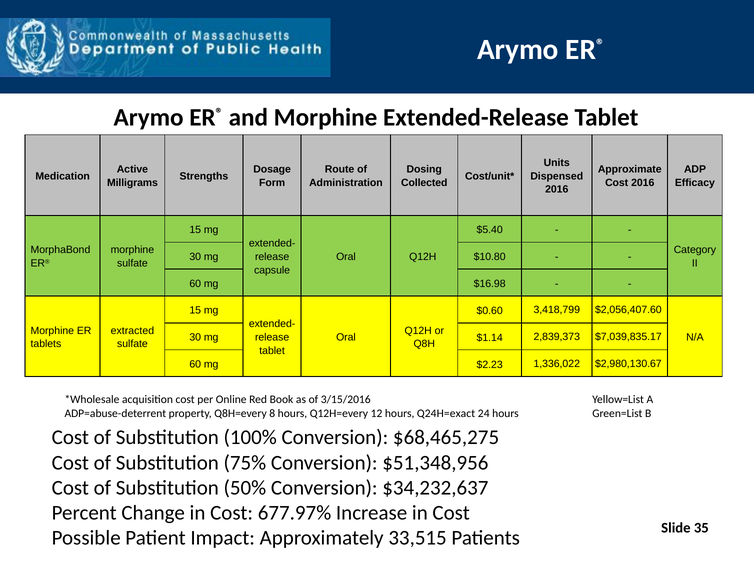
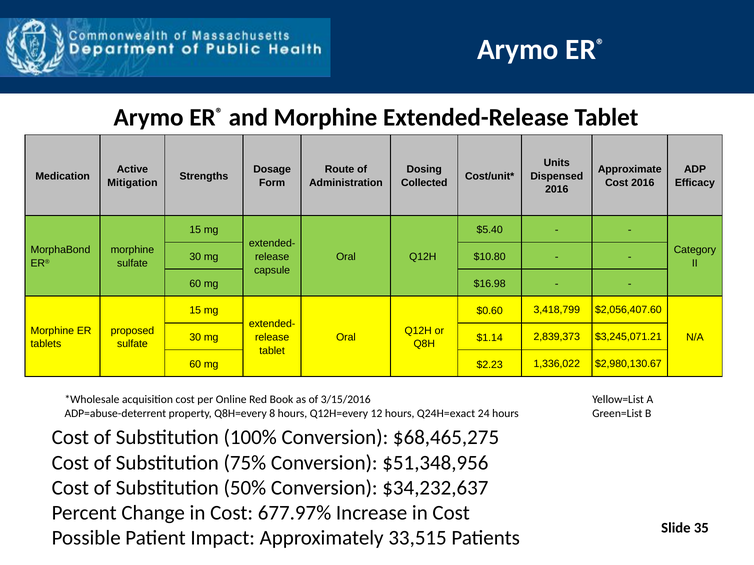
Milligrams: Milligrams -> Mitigation (132, 183)
extracted: extracted -> proposed (132, 331)
$7,039,835.17: $7,039,835.17 -> $3,245,071.21 (628, 337)
